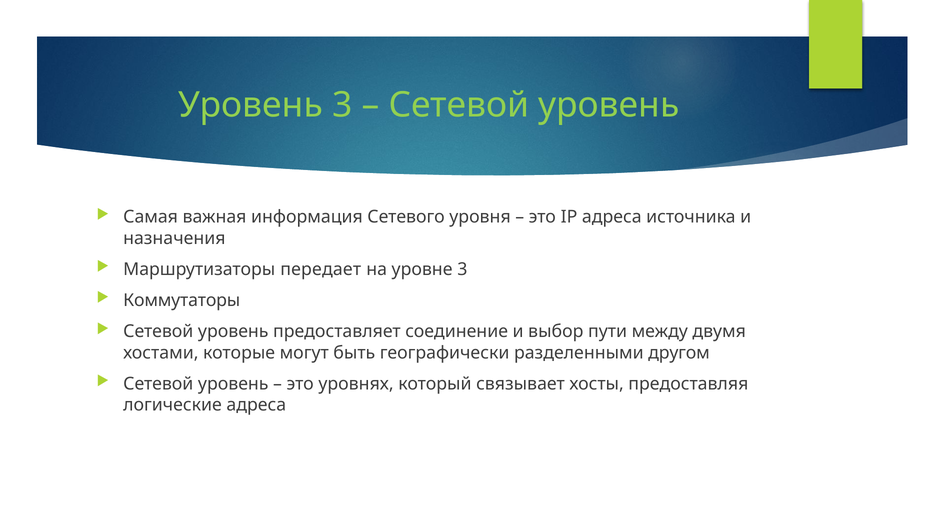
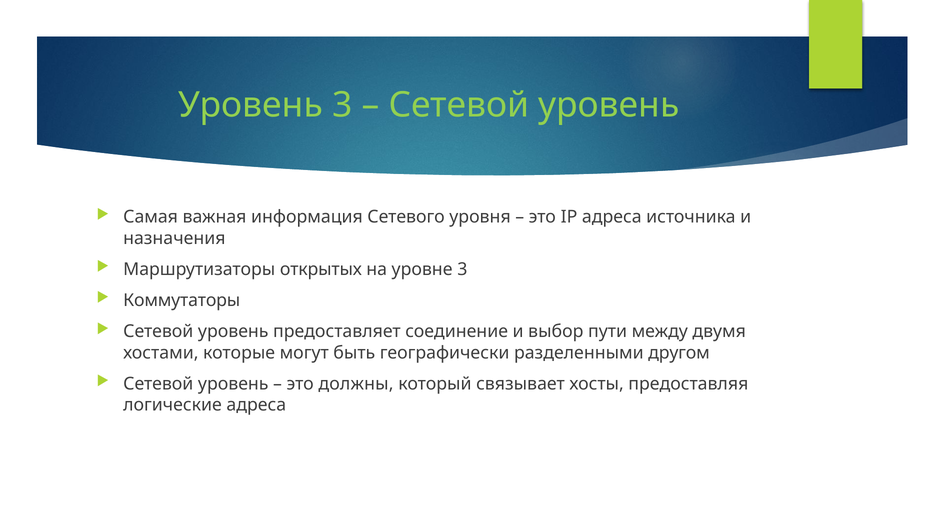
передает: передает -> открытых (321, 270)
уровнях: уровнях -> должны (356, 384)
